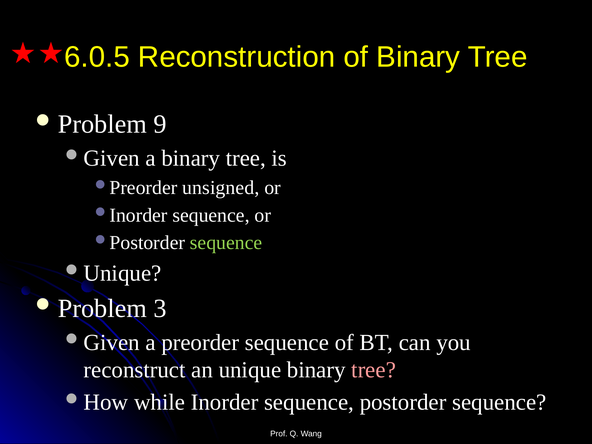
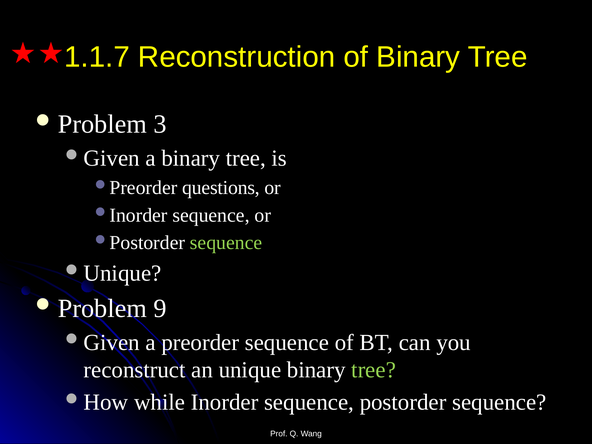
6.0.5: 6.0.5 -> 1.1.7 (97, 57)
9: 9 -> 3 (160, 124)
unsigned: unsigned -> questions (221, 188)
3: 3 -> 9 (160, 308)
tree colour: pink -> light green (374, 370)
